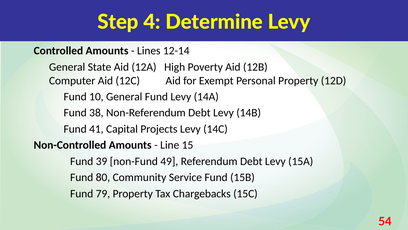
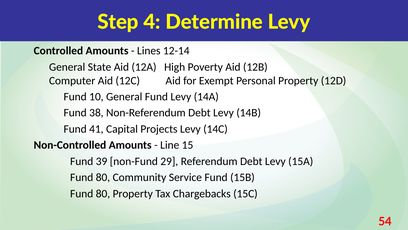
49: 49 -> 29 (169, 161)
79: 79 -> 80 (103, 193)
